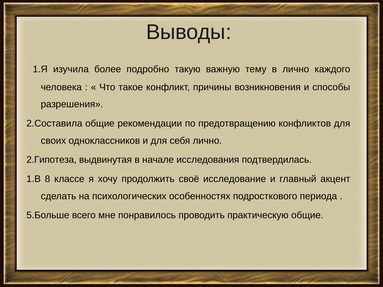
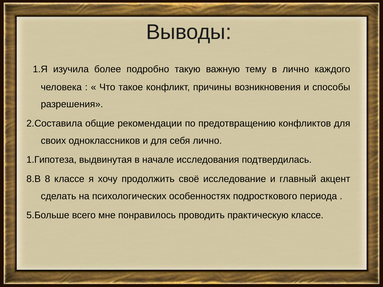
2.Гипотеза: 2.Гипотеза -> 1.Гипотеза (51, 160)
1.В: 1.В -> 8.В (34, 179)
практическую общие: общие -> классе (307, 215)
